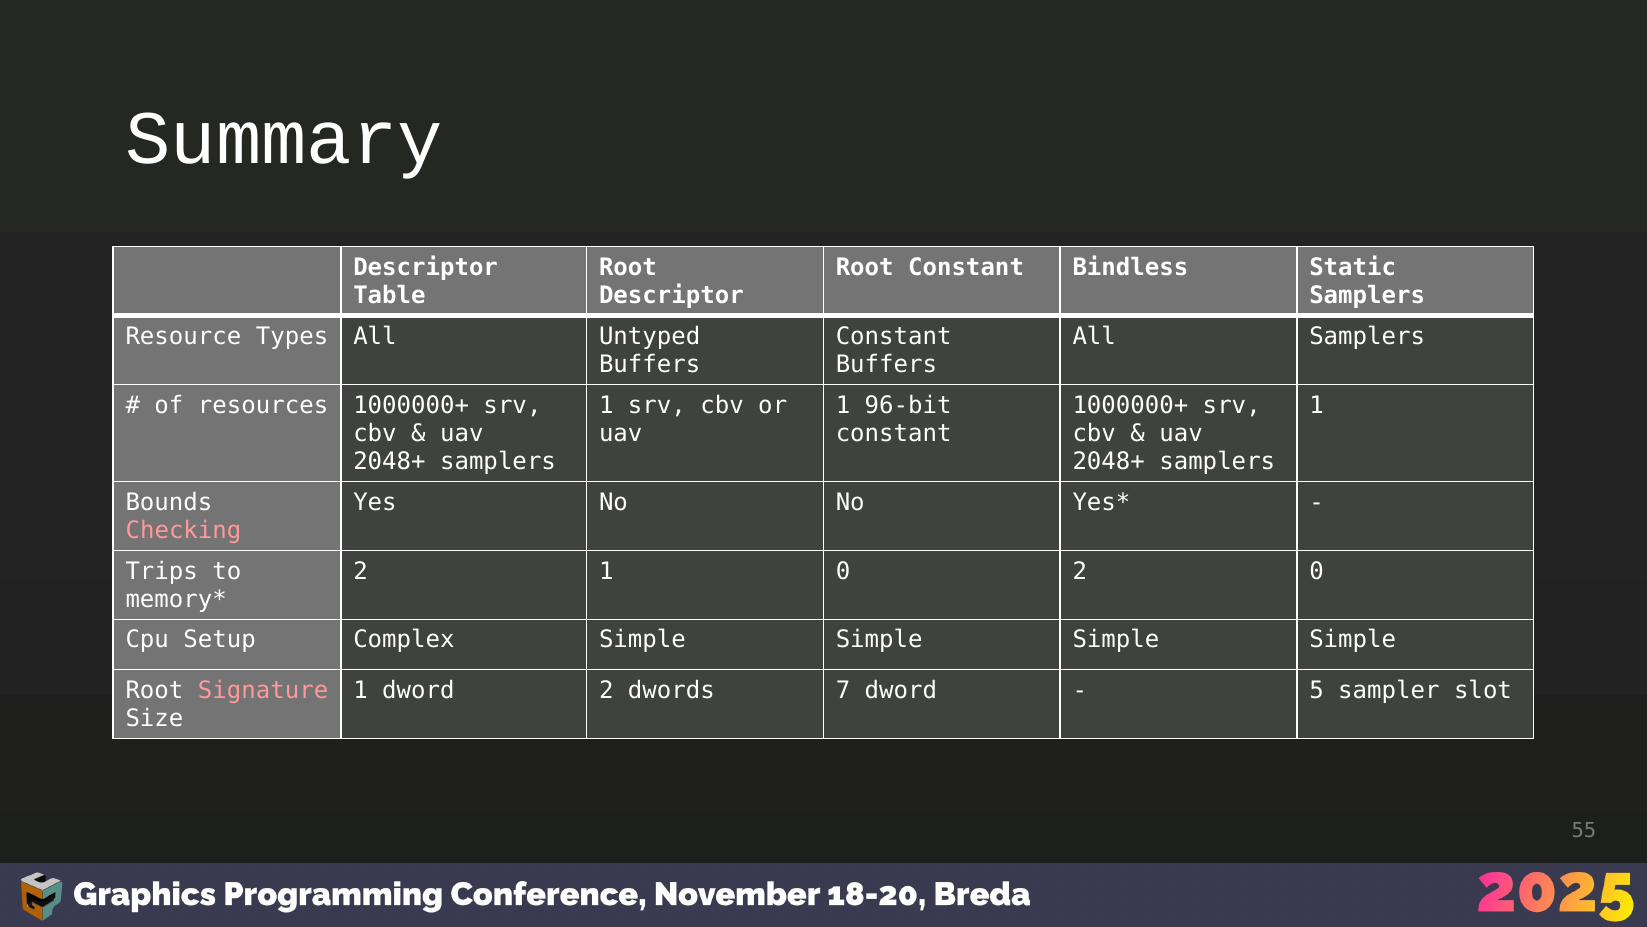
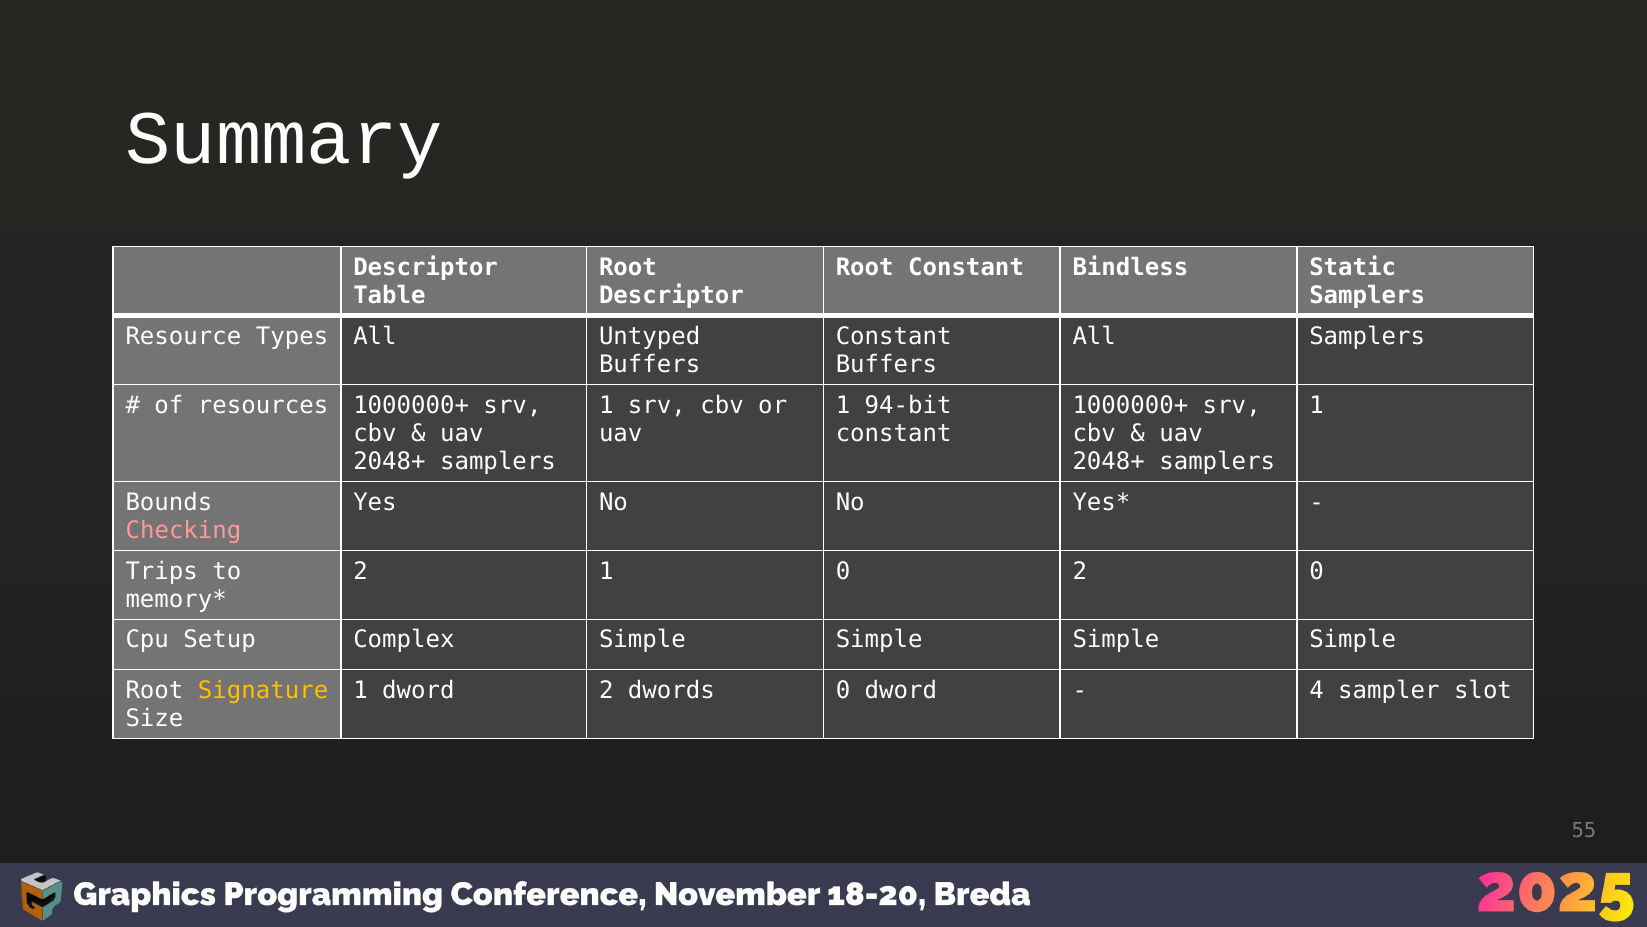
96-bit: 96-bit -> 94-bit (908, 405)
Signature colour: pink -> yellow (263, 690)
dwords 7: 7 -> 0 (843, 690)
5: 5 -> 4 (1316, 690)
